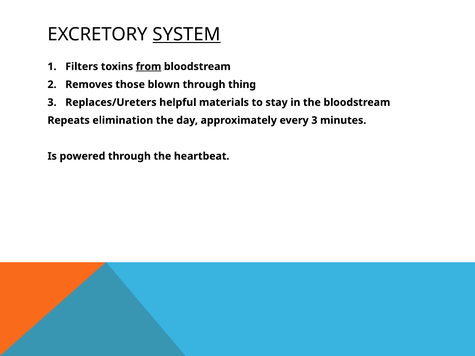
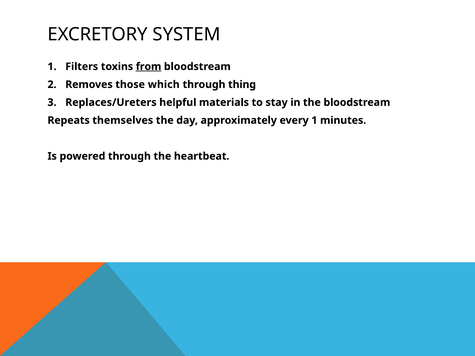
SYSTEM underline: present -> none (187, 35)
blown: blown -> which (164, 85)
elimination: elimination -> themselves (123, 120)
every 3: 3 -> 1 (314, 120)
